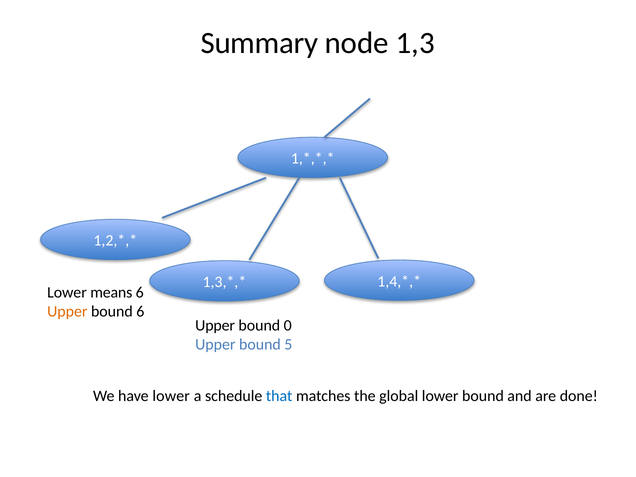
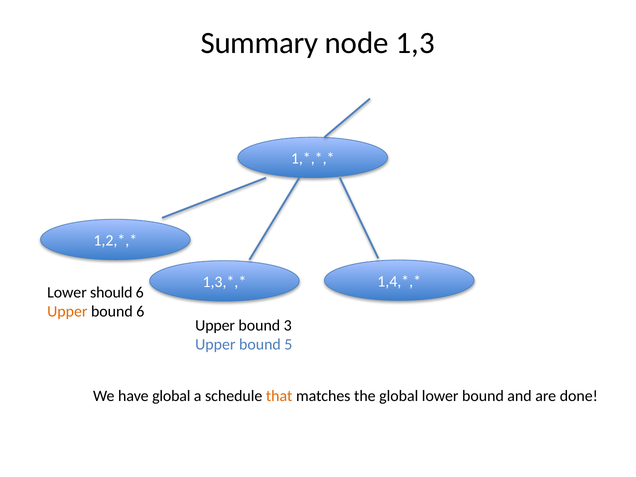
means: means -> should (111, 292)
0: 0 -> 3 (288, 326)
have lower: lower -> global (171, 396)
that colour: blue -> orange (279, 396)
